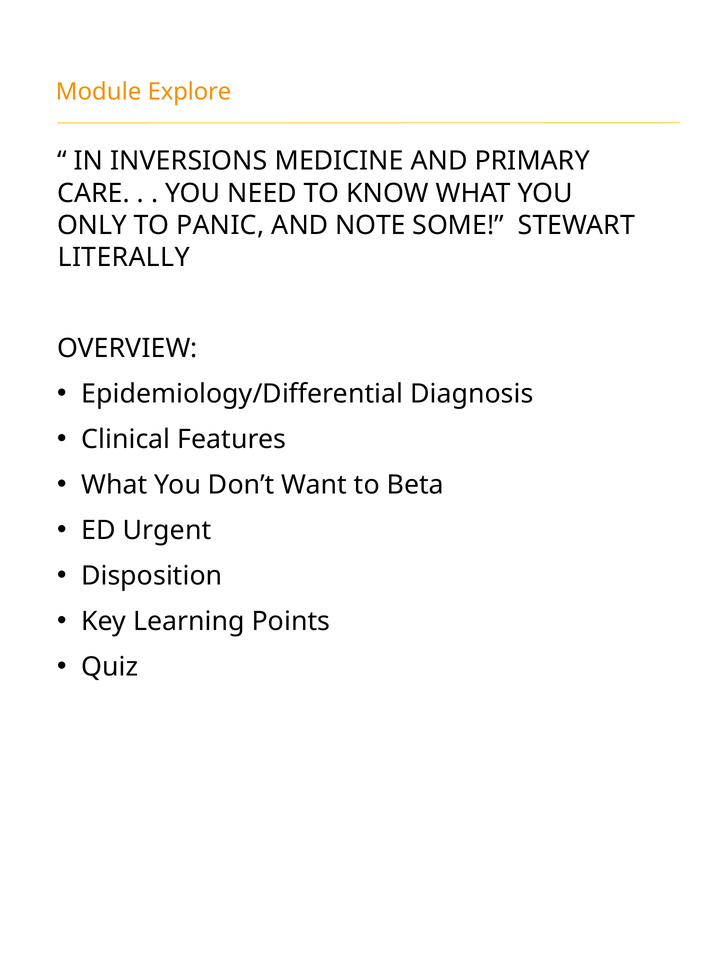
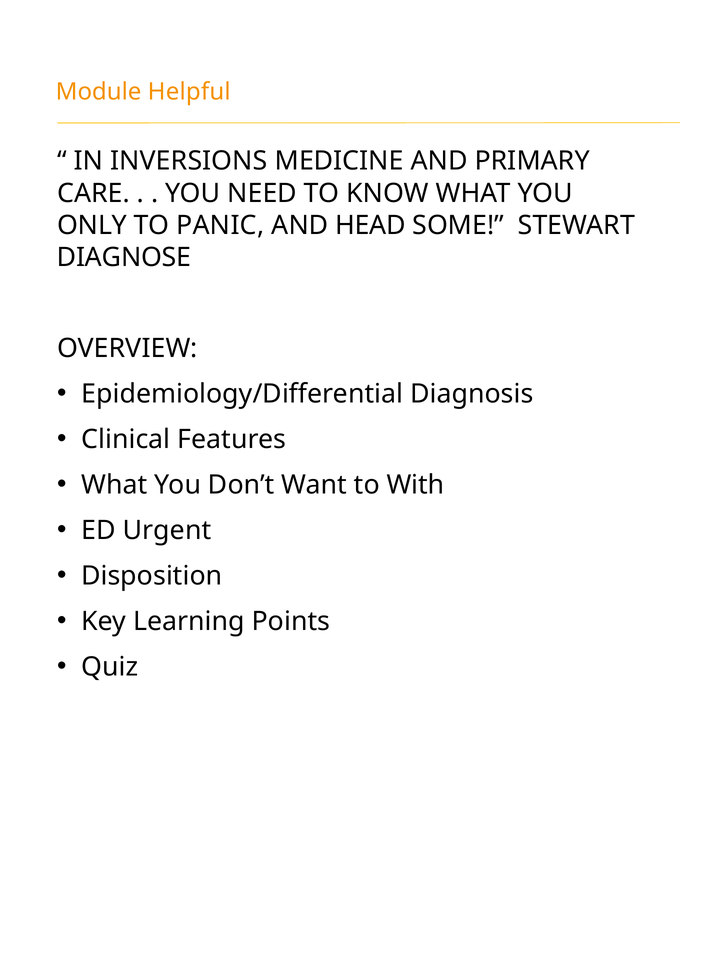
Explore: Explore -> Helpful (189, 92)
NOTE: NOTE -> HEAD (371, 225)
LITERALLY: LITERALLY -> DIAGNOSE (124, 257)
Beta: Beta -> With (415, 485)
